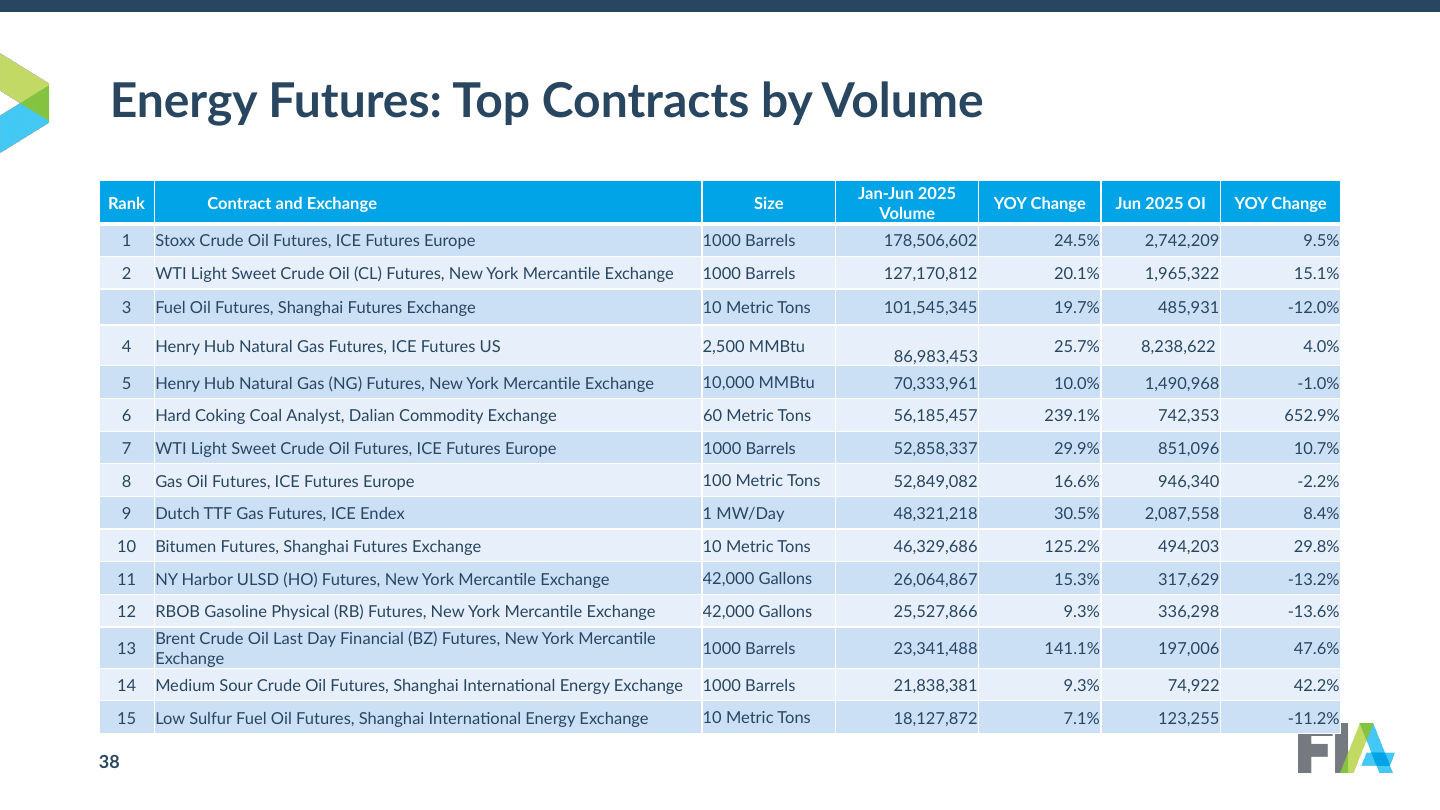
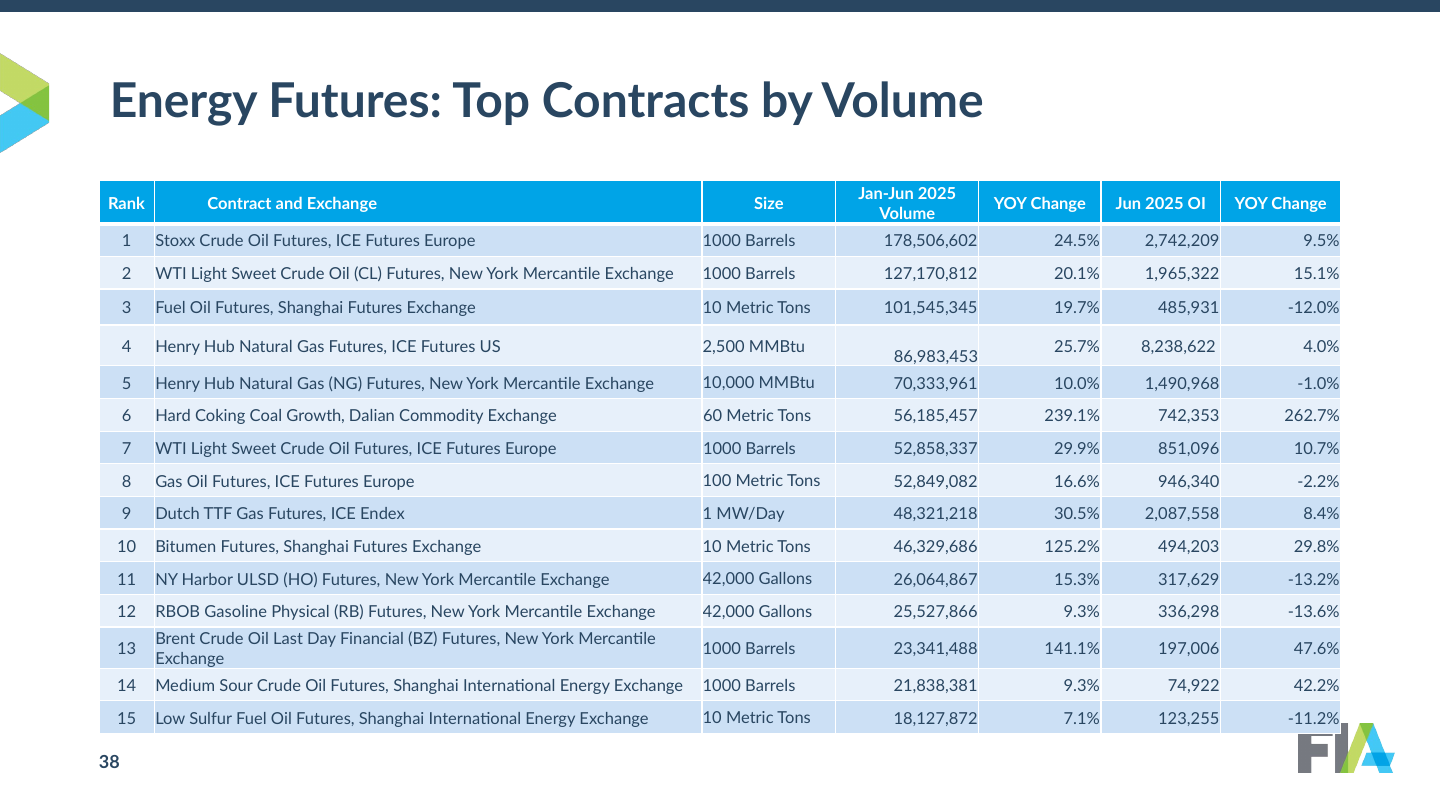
Analyst: Analyst -> Growth (316, 416)
652.9%: 652.9% -> 262.7% (1312, 416)
